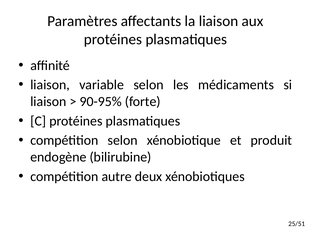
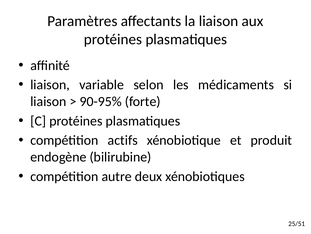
compétition selon: selon -> actifs (123, 140)
